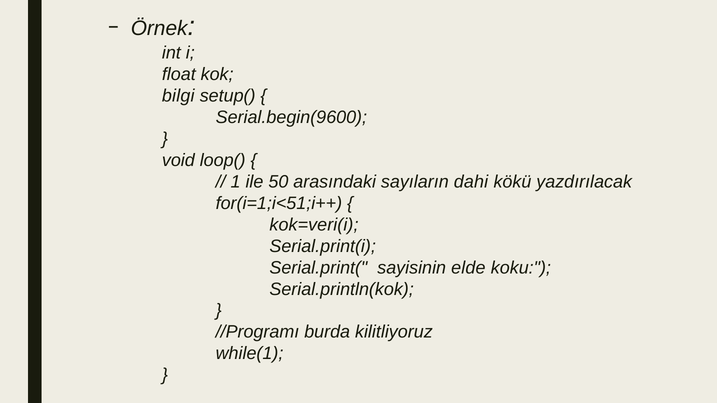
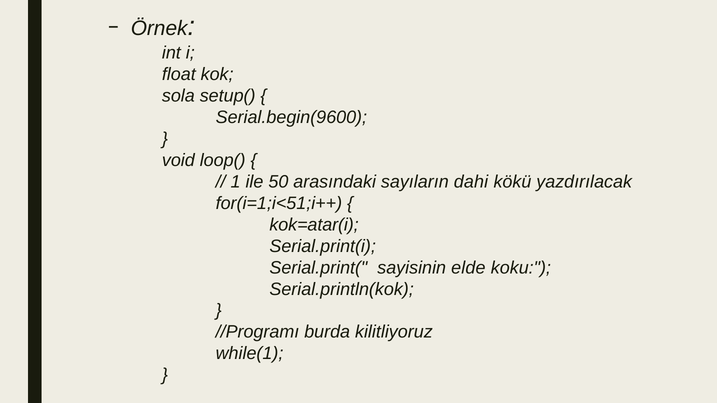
bilgi: bilgi -> sola (178, 96)
kok=veri(i: kok=veri(i -> kok=atar(i (314, 225)
